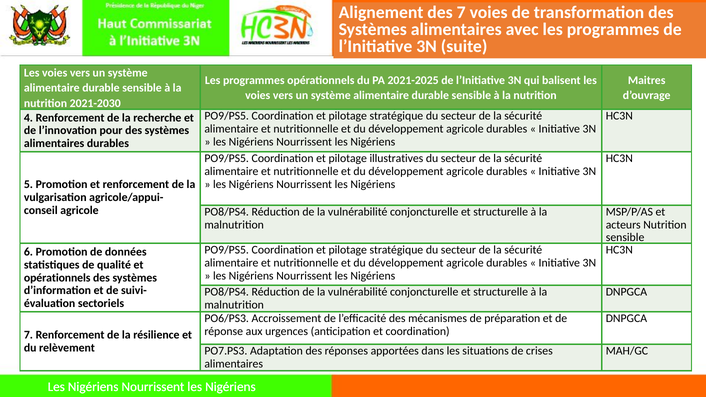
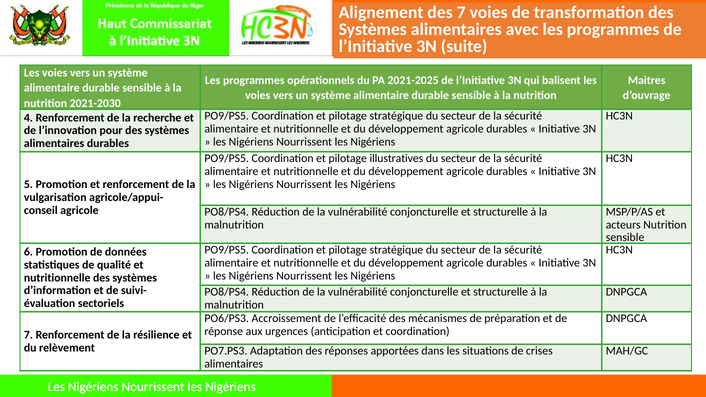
opérationnels: opérationnels -> nutritionnelle (57, 278)
